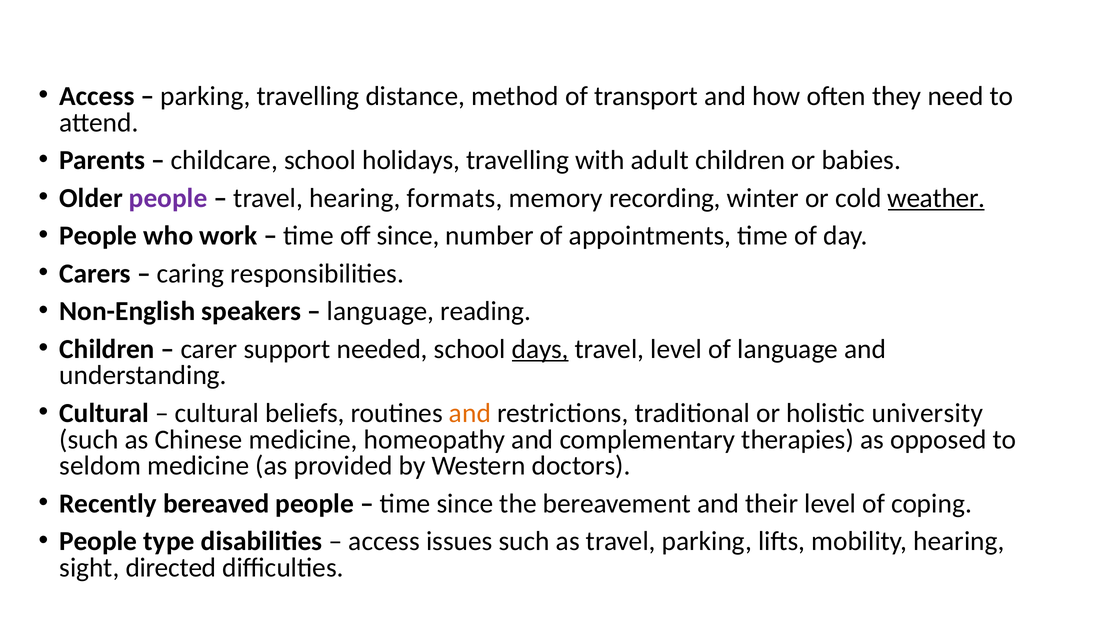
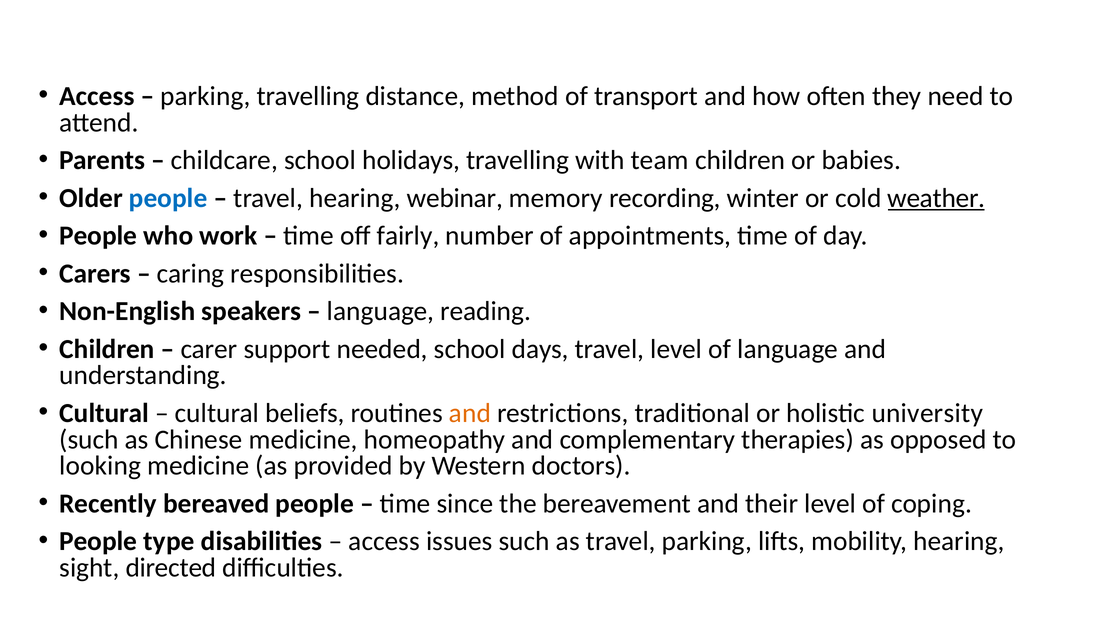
adult: adult -> team (660, 160)
people colour: purple -> blue (168, 198)
formats: formats -> webinar (455, 198)
off since: since -> fairly (408, 236)
days underline: present -> none (540, 349)
seldom: seldom -> looking (100, 465)
